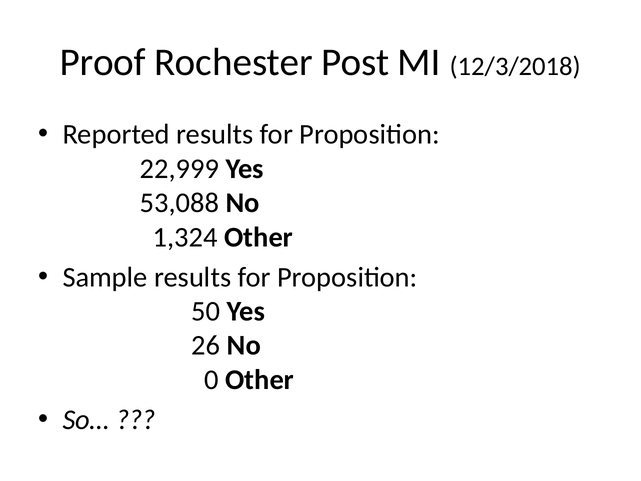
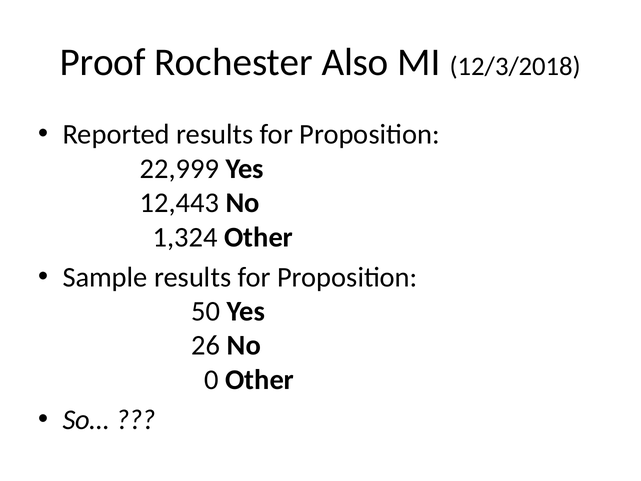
Post: Post -> Also (355, 62)
53,088: 53,088 -> 12,443 (179, 203)
